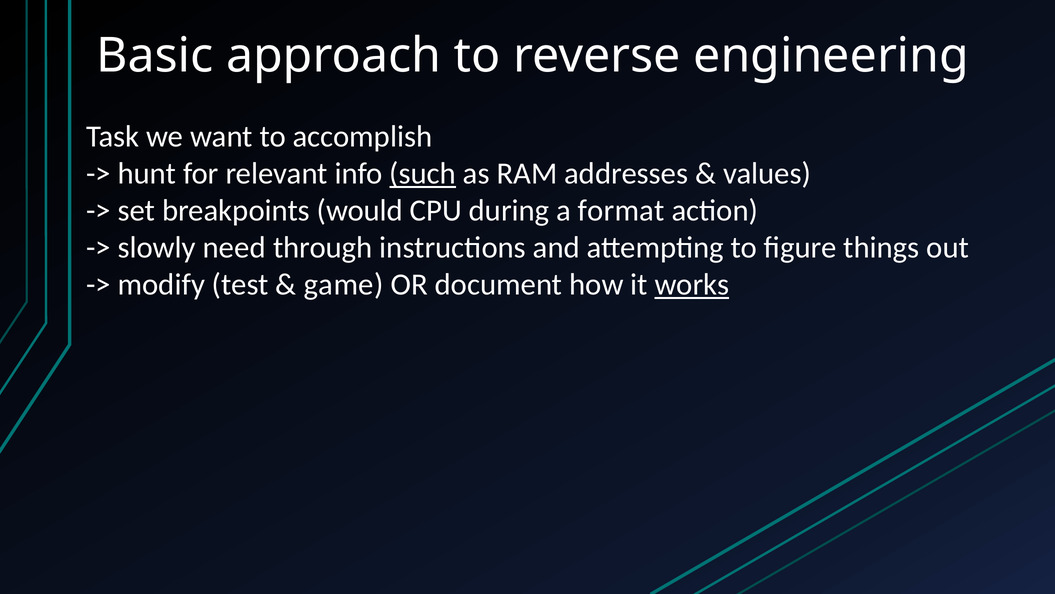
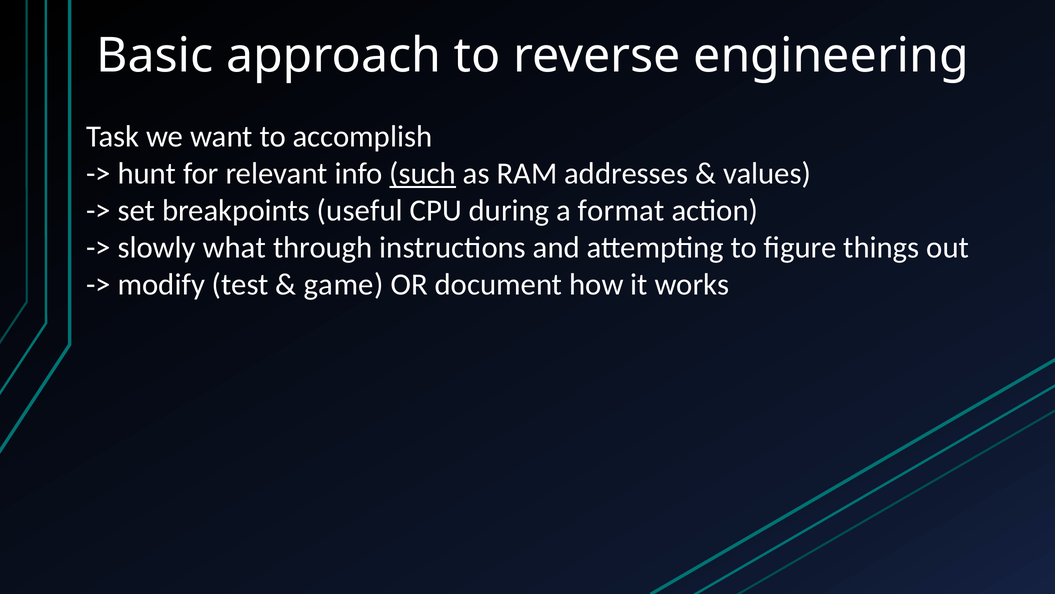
would: would -> useful (360, 211)
need: need -> what (234, 247)
works underline: present -> none (692, 284)
